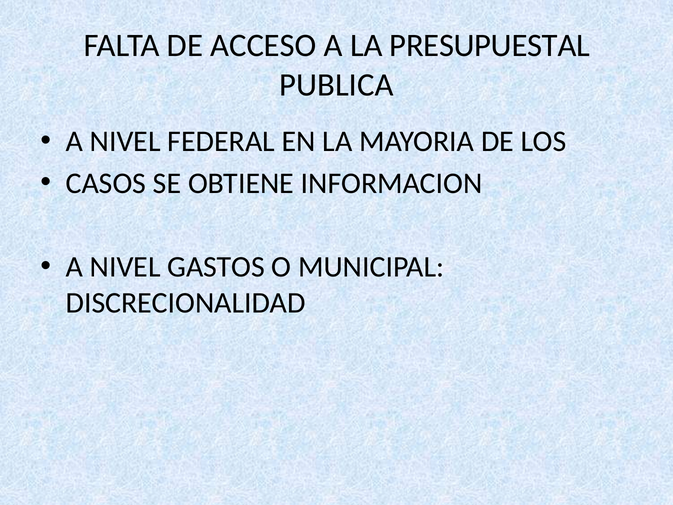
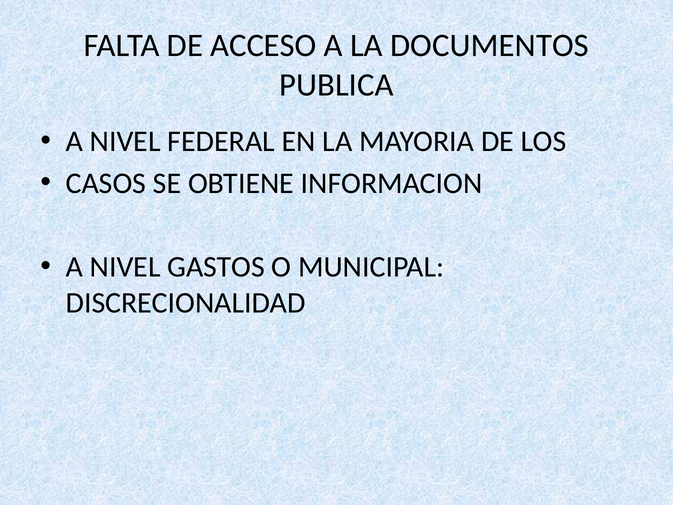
PRESUPUESTAL: PRESUPUESTAL -> DOCUMENTOS (489, 45)
